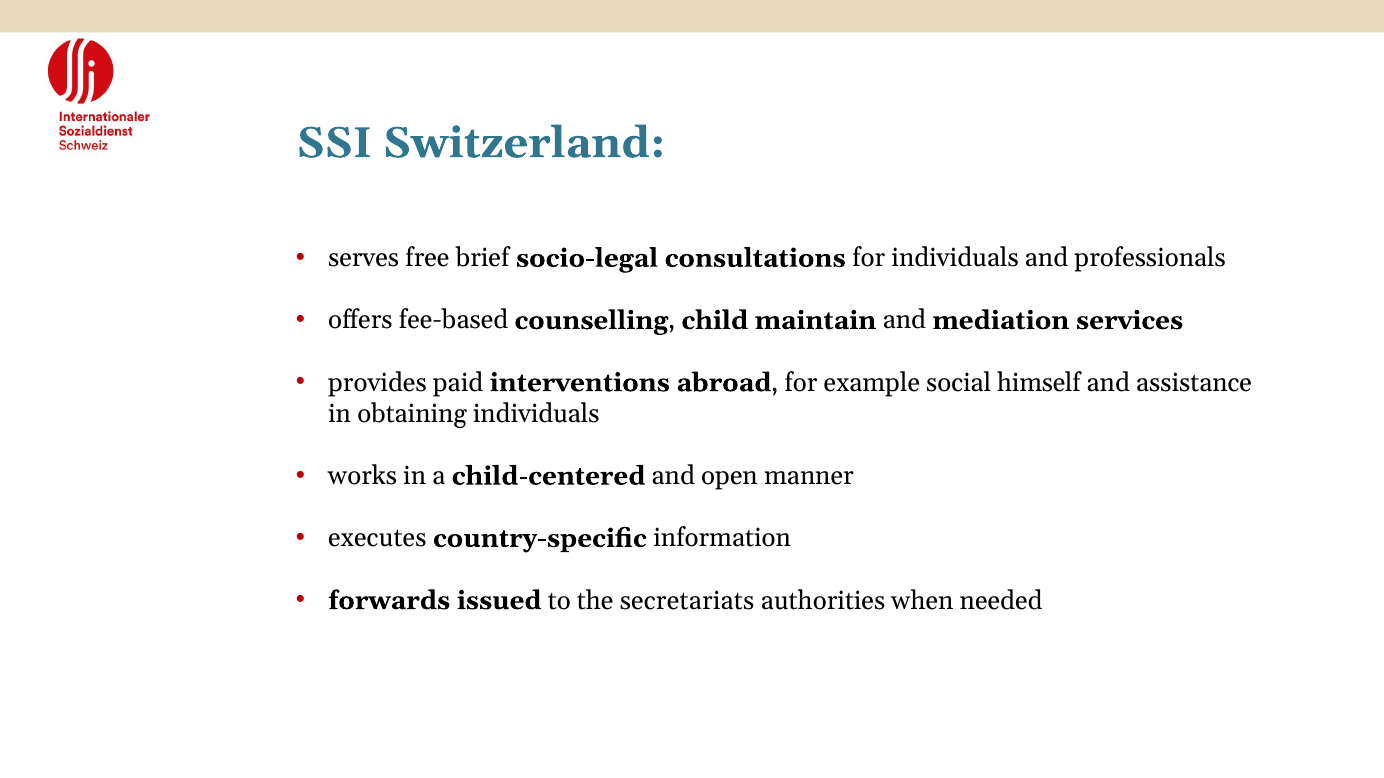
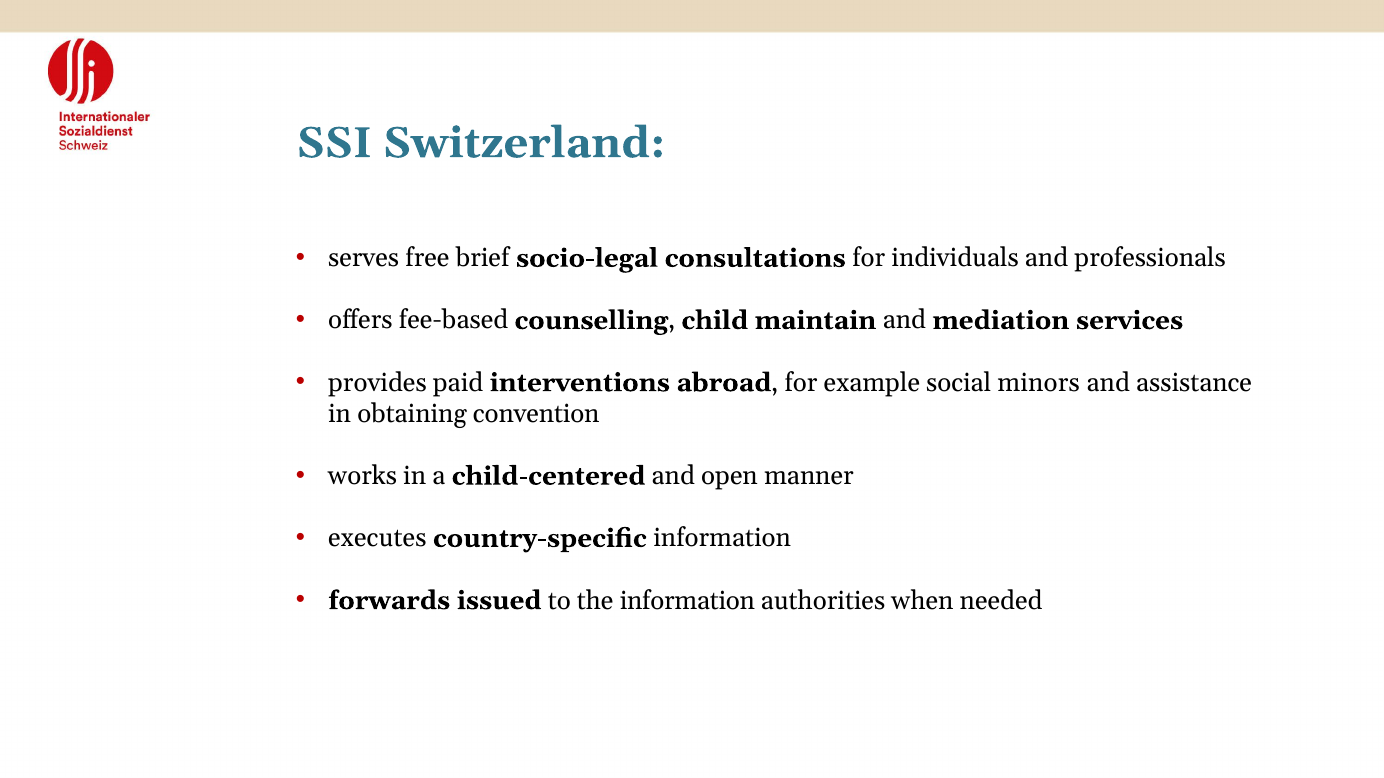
himself: himself -> minors (1039, 383)
obtaining individuals: individuals -> convention (536, 414)
the secretariats: secretariats -> information (687, 601)
